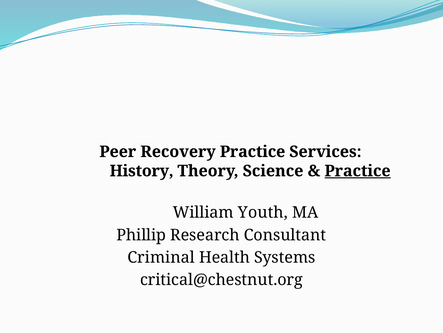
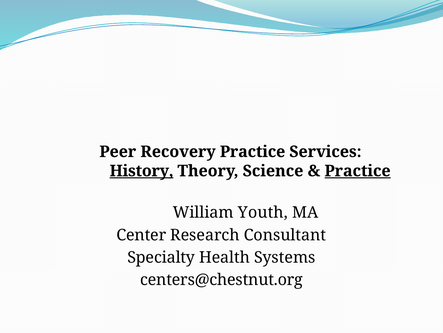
History underline: none -> present (142, 171)
Phillip: Phillip -> Center (141, 235)
Criminal: Criminal -> Specialty (161, 257)
critical@chestnut.org: critical@chestnut.org -> centers@chestnut.org (221, 279)
